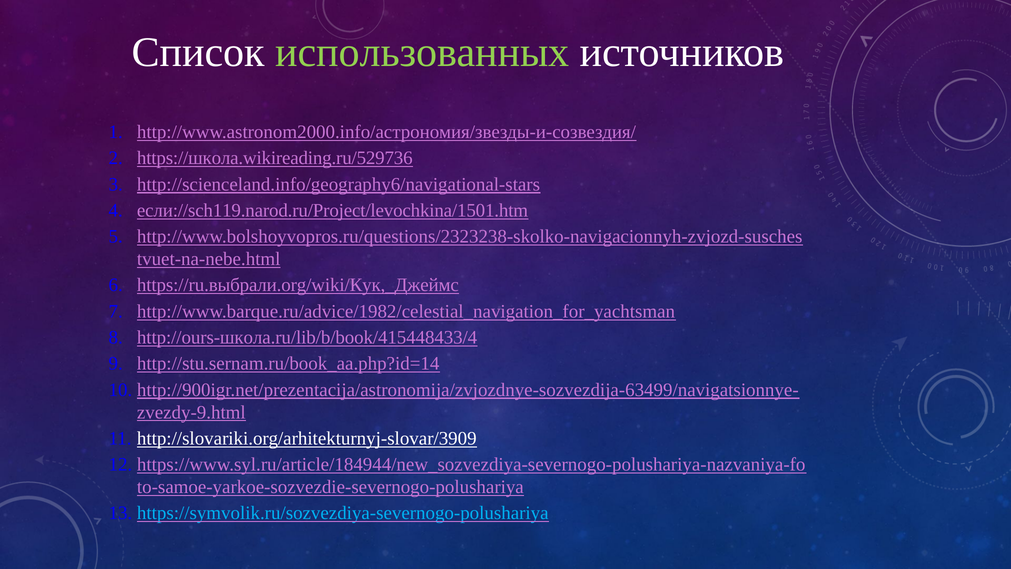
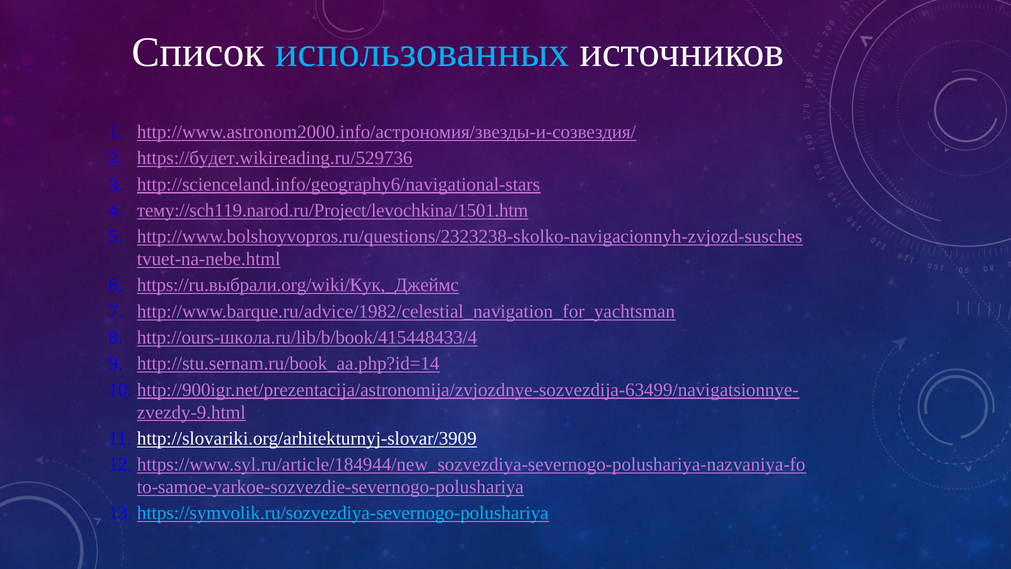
использованных colour: light green -> light blue (422, 52)
https://школа.wikireading.ru/529736: https://школа.wikireading.ru/529736 -> https://будет.wikireading.ru/529736 (275, 158)
если://sch119.narod.ru/Project/levochkina/1501.htm: если://sch119.narod.ru/Project/levochkina/1501.htm -> тему://sch119.narod.ru/Project/levochkina/1501.htm (333, 210)
